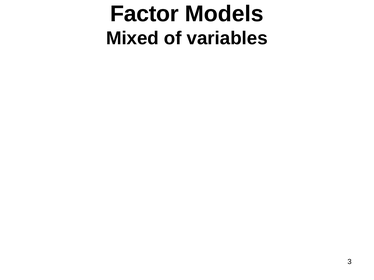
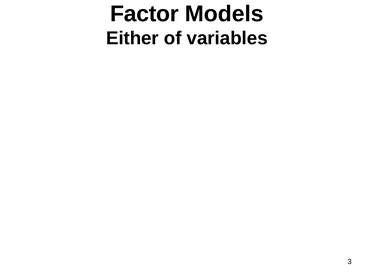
Mixed: Mixed -> Either (132, 38)
